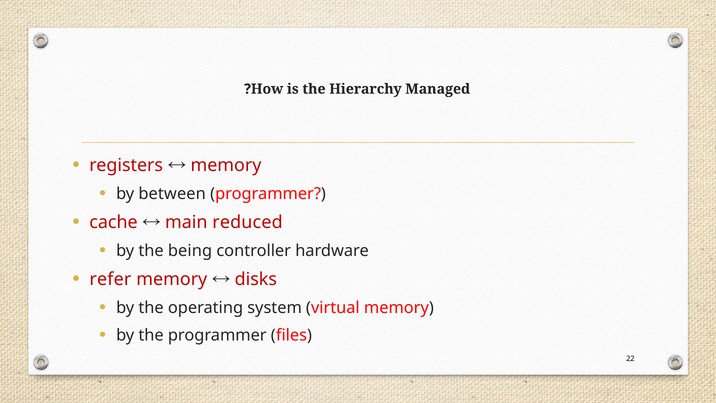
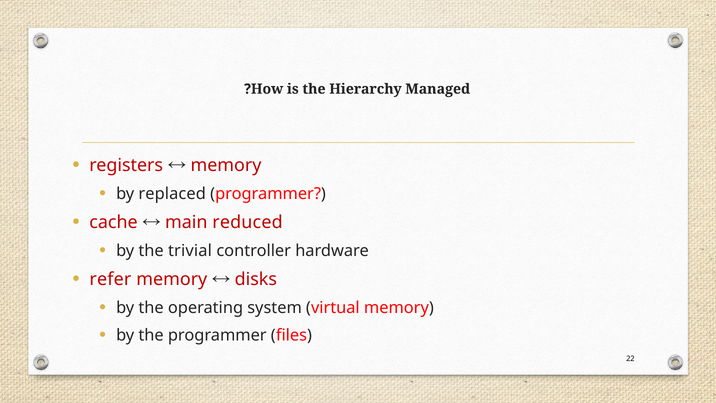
between: between -> replaced (172, 194)
being: being -> trivial (190, 251)
